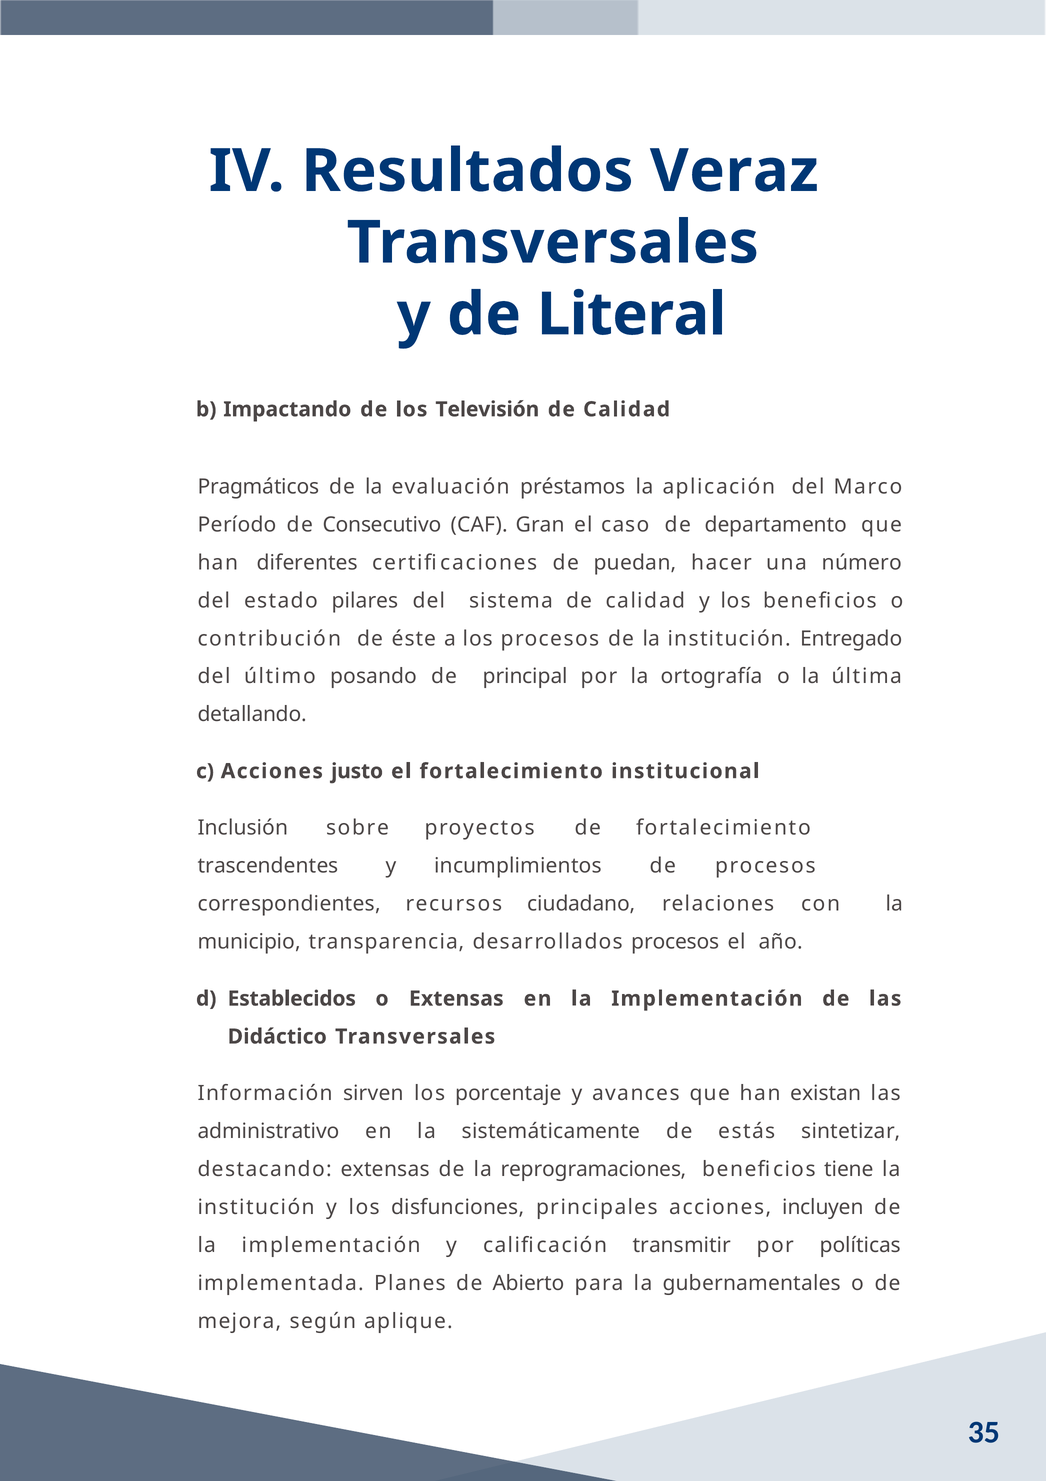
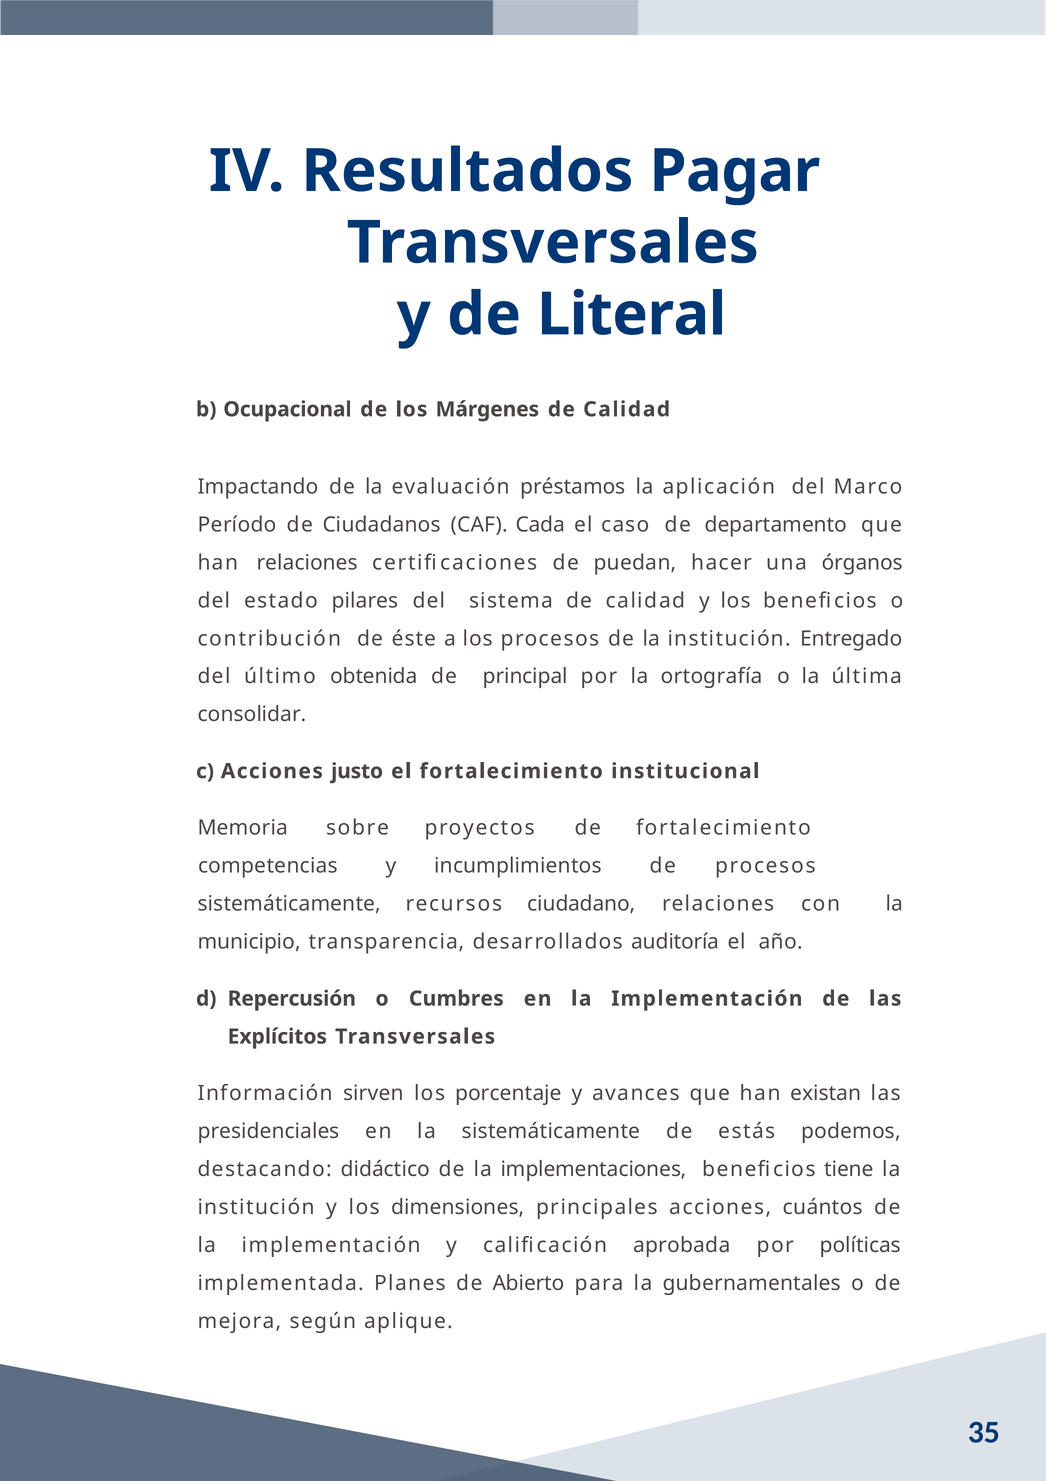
Veraz: Veraz -> Pagar (735, 171)
Impactando: Impactando -> Ocupacional (287, 409)
Televisión: Televisión -> Márgenes (487, 409)
Pragmáticos: Pragmáticos -> Impactando (258, 487)
Consecutivo: Consecutivo -> Ciudadanos (382, 525)
Gran: Gran -> Cada (540, 525)
han diferentes: diferentes -> relaciones (307, 563)
número: número -> órganos (862, 563)
posando: posando -> obtenida (374, 677)
detallando: detallando -> consolidar (252, 715)
Inclusión: Inclusión -> Memoria (243, 828)
trascendentes: trascendentes -> competencias (268, 866)
correspondientes: correspondientes -> sistemáticamente (289, 904)
desarrollados procesos: procesos -> auditoría (675, 942)
Establecidos: Establecidos -> Repercusión (292, 999)
o Extensas: Extensas -> Cumbres (456, 999)
Didáctico: Didáctico -> Explícitos (277, 1037)
administrativo: administrativo -> presidenciales (269, 1131)
sintetizar: sintetizar -> podemos (851, 1131)
destacando extensas: extensas -> didáctico (385, 1169)
reprogramaciones: reprogramaciones -> implementaciones (594, 1169)
disfunciones: disfunciones -> dimensiones (458, 1207)
incluyen: incluyen -> cuántos (823, 1207)
transmitir: transmitir -> aprobada (682, 1245)
